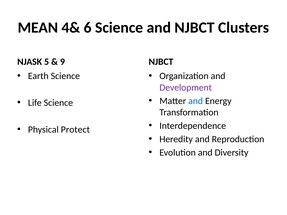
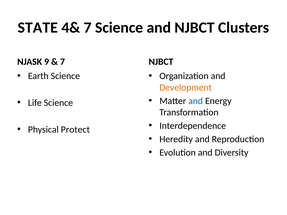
MEAN: MEAN -> STATE (38, 28)
4& 6: 6 -> 7 (88, 28)
5: 5 -> 9 (47, 62)
9: 9 -> 7 (62, 62)
Development colour: purple -> orange (186, 88)
